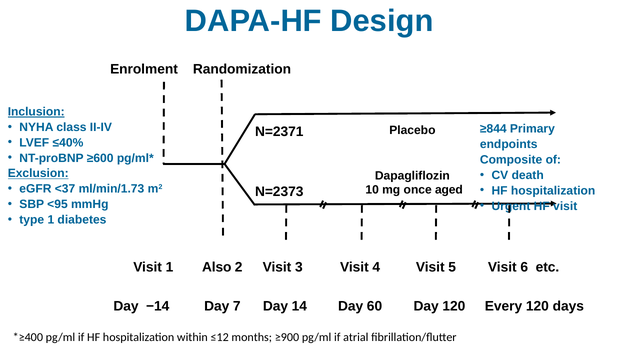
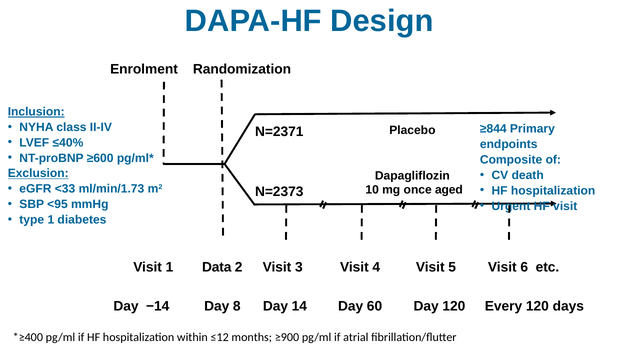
<37: <37 -> <33 (65, 189)
Also: Also -> Data (217, 267)
7: 7 -> 8 (237, 306)
